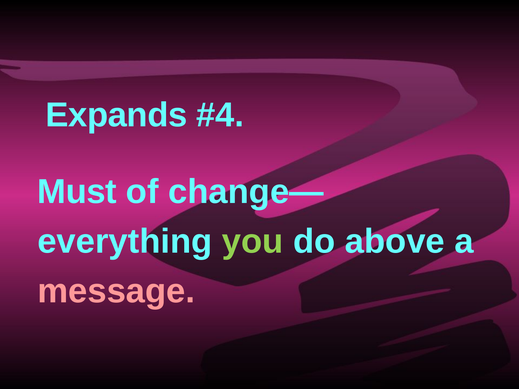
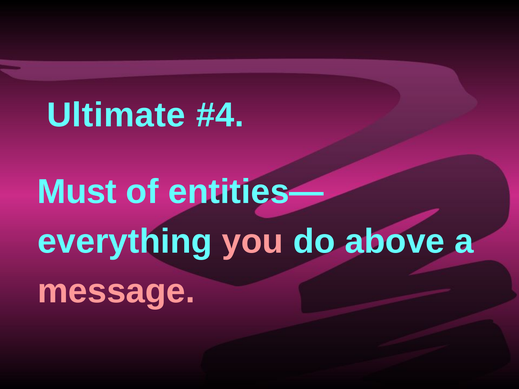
Expands: Expands -> Ultimate (116, 115)
change—: change— -> entities— (246, 192)
you colour: light green -> pink (253, 242)
